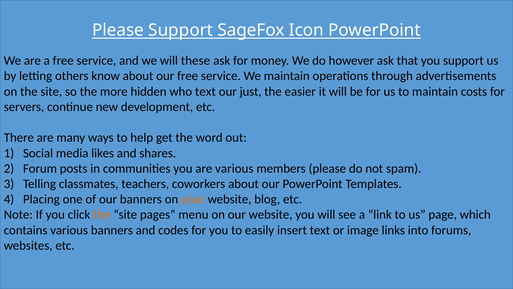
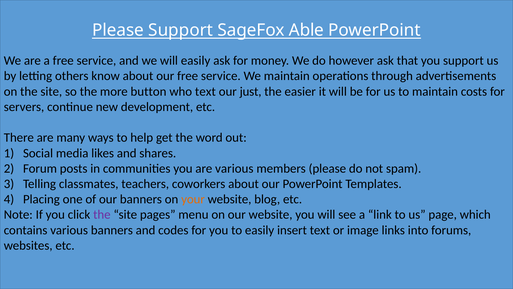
Icon: Icon -> Able (306, 30)
will these: these -> easily (196, 61)
hidden: hidden -> button (149, 91)
the colour: orange -> purple (102, 214)
